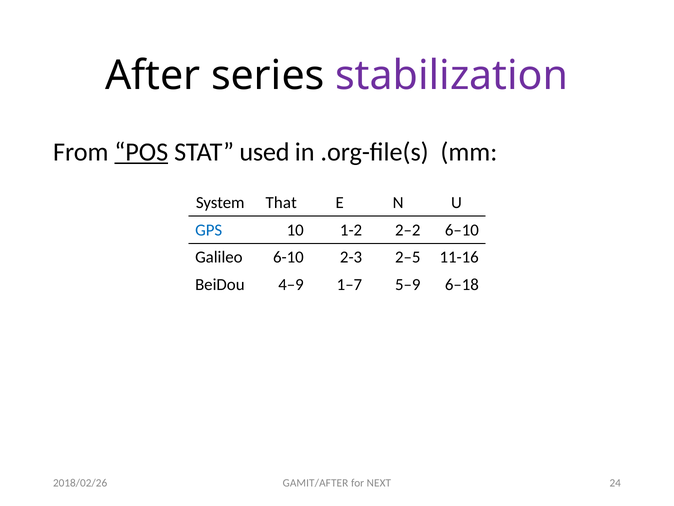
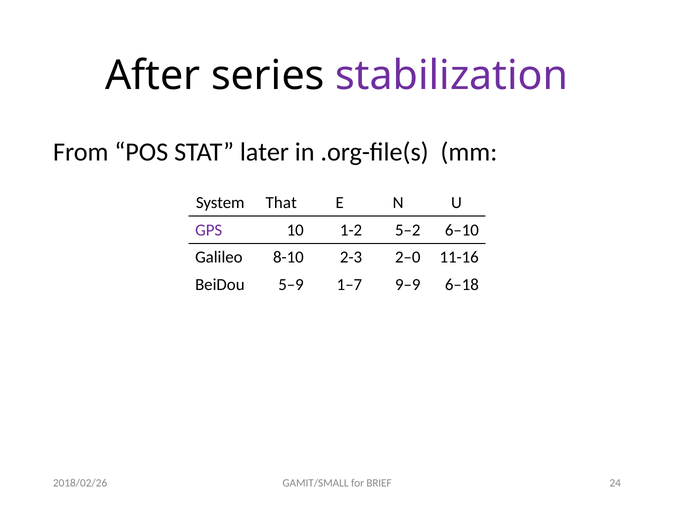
POS underline: present -> none (141, 152)
used: used -> later (264, 152)
GPS colour: blue -> purple (209, 230)
2–2: 2–2 -> 5–2 (408, 230)
6-10: 6-10 -> 8-10 (288, 257)
2–5: 2–5 -> 2–0 (408, 257)
4–9: 4–9 -> 5–9 (291, 284)
5–9: 5–9 -> 9–9 (408, 284)
GAMIT/AFTER: GAMIT/AFTER -> GAMIT/SMALL (316, 483)
NEXT: NEXT -> BRIEF (379, 483)
